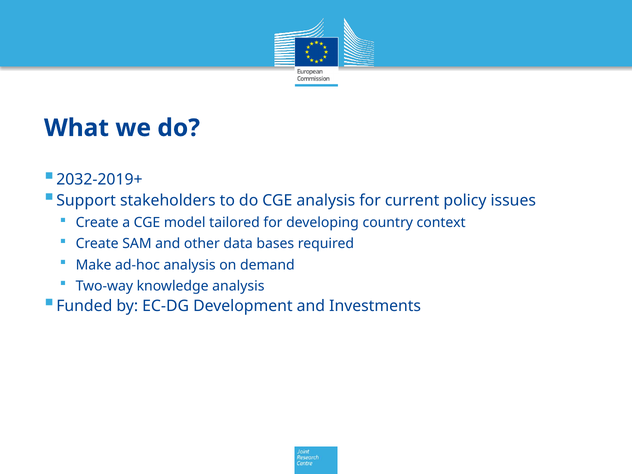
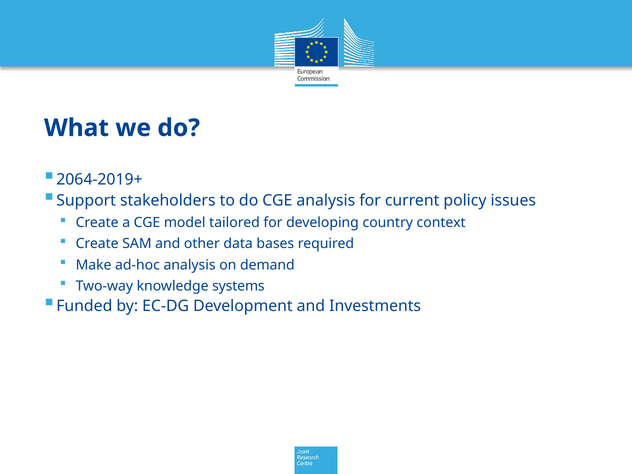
2032-2019+: 2032-2019+ -> 2064-2019+ (99, 180)
knowledge analysis: analysis -> systems (238, 286)
